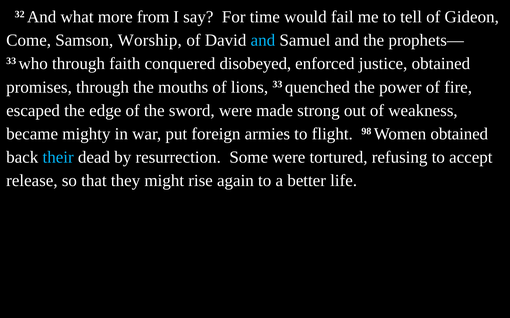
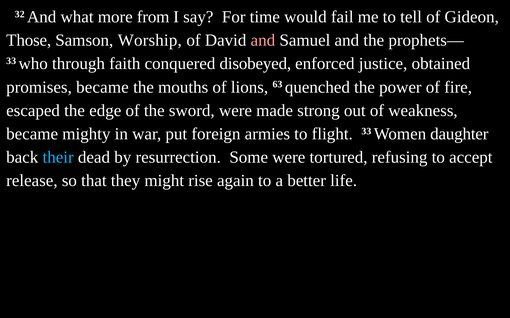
Come: Come -> Those (29, 40)
and colour: light blue -> pink (263, 40)
promises through: through -> became (102, 87)
lions 33: 33 -> 63 (277, 85)
flight 98: 98 -> 33 (366, 131)
Women obtained: obtained -> daughter (459, 134)
